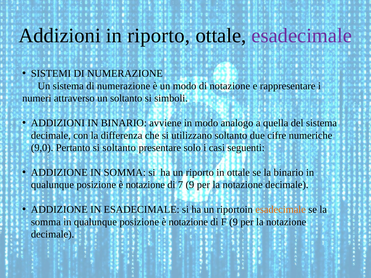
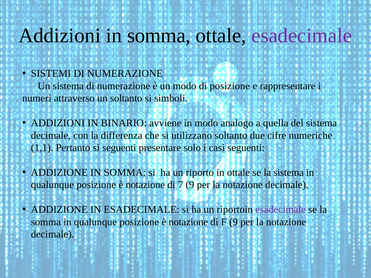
Addizioni in riporto: riporto -> somma (159, 36)
di notazione: notazione -> posizione (230, 86)
9,0: 9,0 -> 1,1 (42, 148)
si soltanto: soltanto -> seguenti (119, 148)
la binario: binario -> sistema (289, 173)
esadecimale colour: orange -> purple (281, 210)
